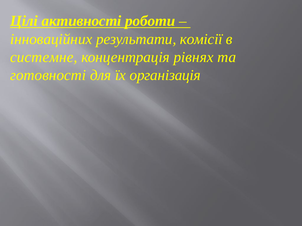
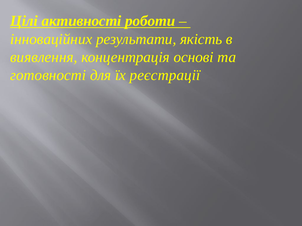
комісії: комісії -> якість (201, 39)
системне: системне -> виявлення (44, 57)
рівнях: рівнях -> основі (194, 57)
організація: організація -> реєстрації (165, 75)
